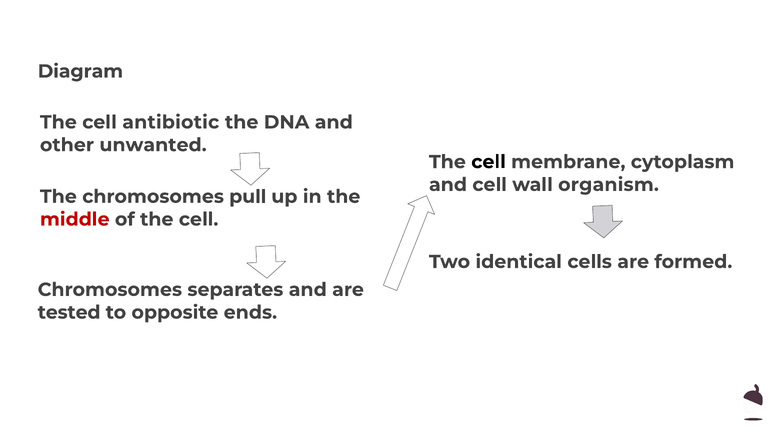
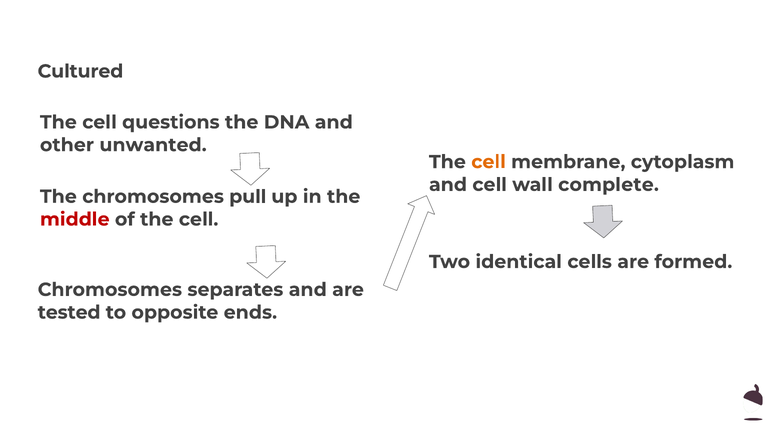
Diagram: Diagram -> Cultured (80, 71)
antibiotic: antibiotic -> questions (171, 122)
cell colour: black -> orange (489, 162)
organism: organism -> complete (608, 185)
